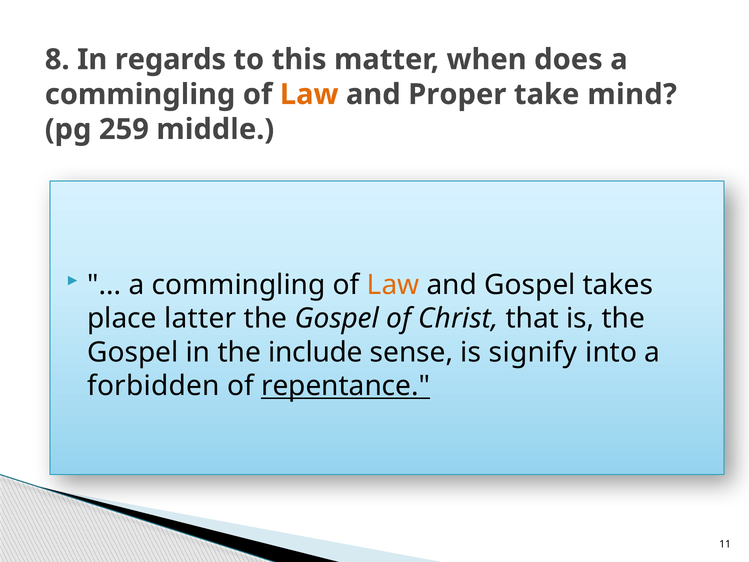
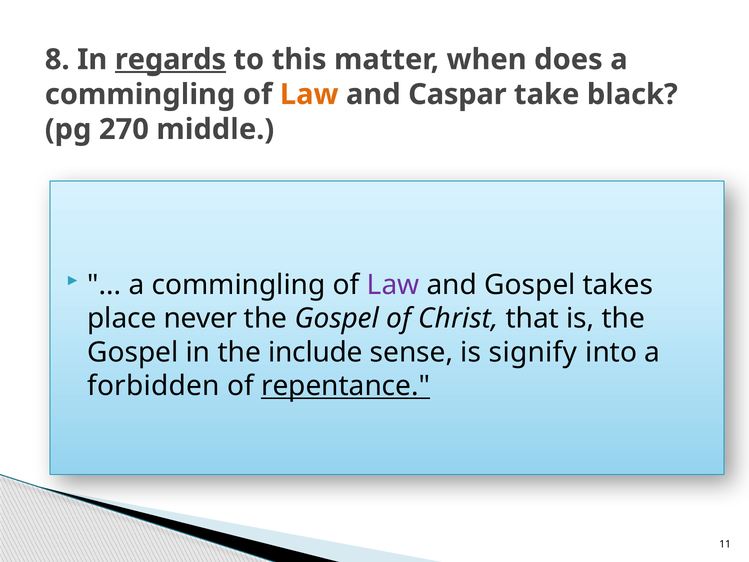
regards underline: none -> present (170, 60)
Proper: Proper -> Caspar (457, 94)
mind: mind -> black (632, 94)
259: 259 -> 270 (124, 129)
Law colour: orange -> purple (393, 285)
latter: latter -> never (201, 318)
